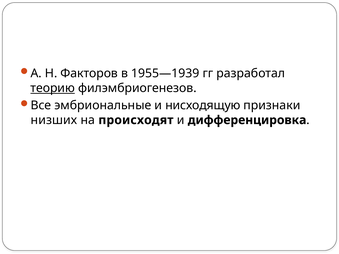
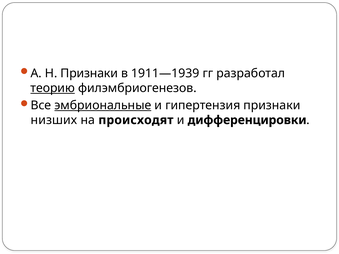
Н Факторов: Факторов -> Признаки (89, 73)
1955—1939: 1955—1939 -> 1911—1939 (165, 73)
эмбриональные underline: none -> present (103, 106)
нисходящую: нисходящую -> гипертензия (203, 106)
дифференцировка: дифференцировка -> дифференцировки (247, 120)
